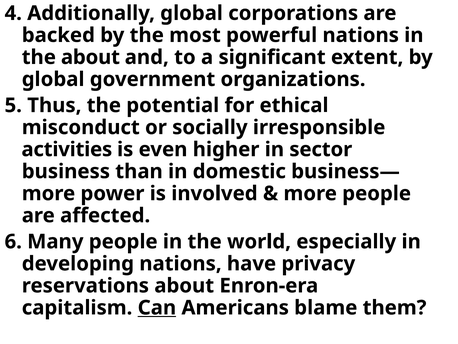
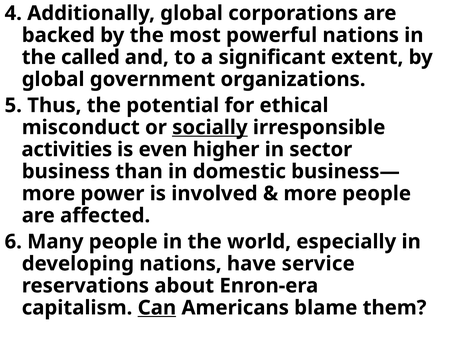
the about: about -> called (90, 57)
socially underline: none -> present (210, 127)
privacy: privacy -> service (318, 263)
